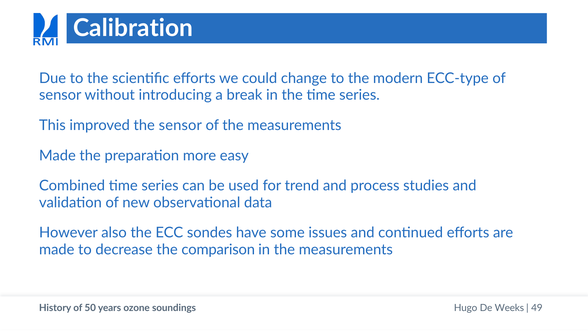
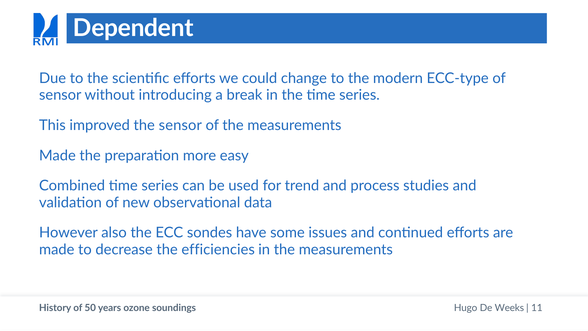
Calibration: Calibration -> Dependent (133, 28)
comparison: comparison -> efficiencies (218, 249)
49: 49 -> 11 (537, 308)
